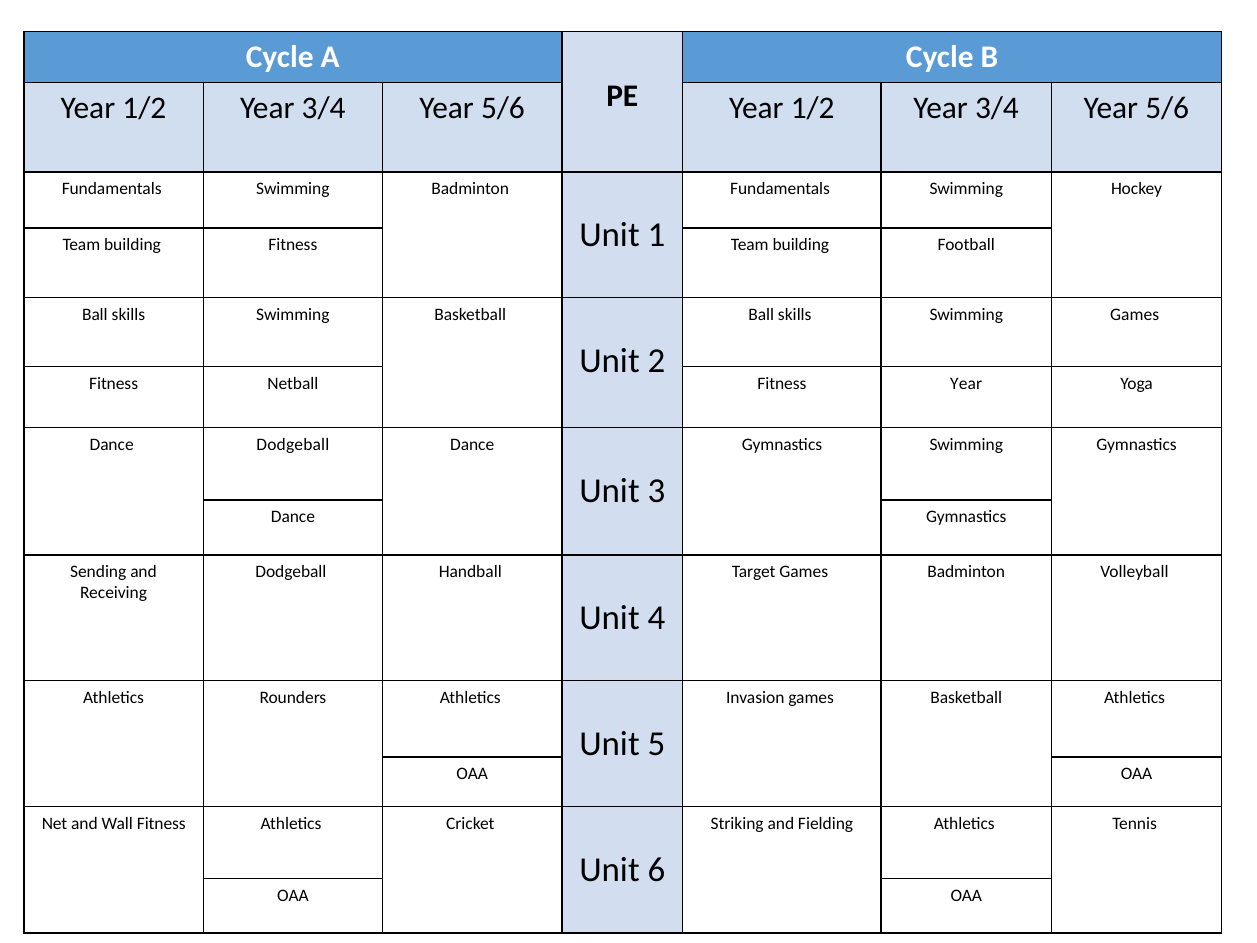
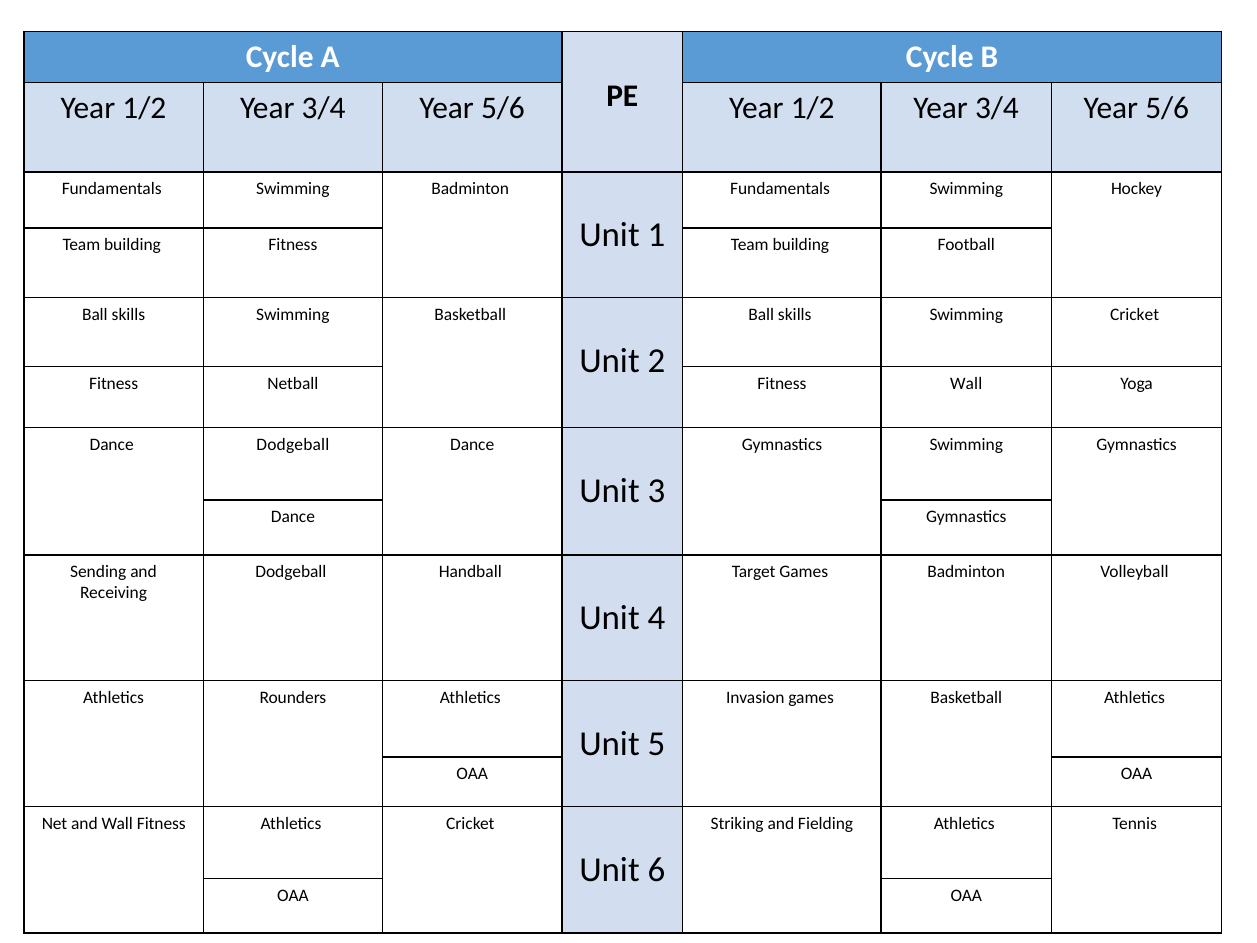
Swimming Games: Games -> Cricket (1135, 315)
Fitness Year: Year -> Wall (966, 384)
